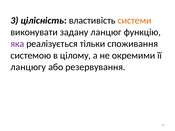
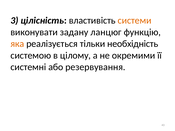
яка colour: purple -> orange (17, 44)
споживання: споживання -> необхідність (133, 44)
ланцюгу: ланцюгу -> системні (28, 67)
